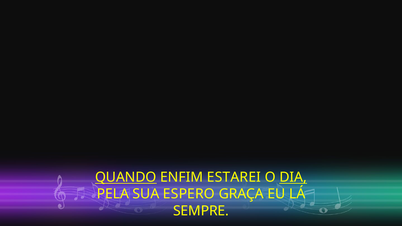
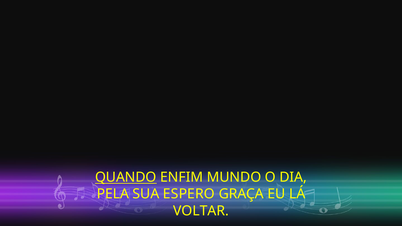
ESTAREI: ESTAREI -> MUNDO (234, 177)
DIA underline: present -> none (293, 177)
SEMPRE: SEMPRE -> VOLTAR (201, 211)
